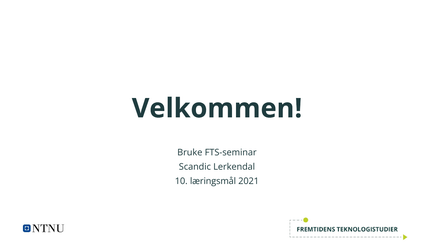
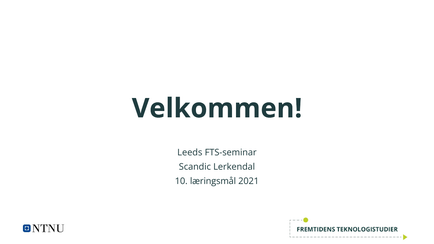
Bruke: Bruke -> Leeds (190, 153)
